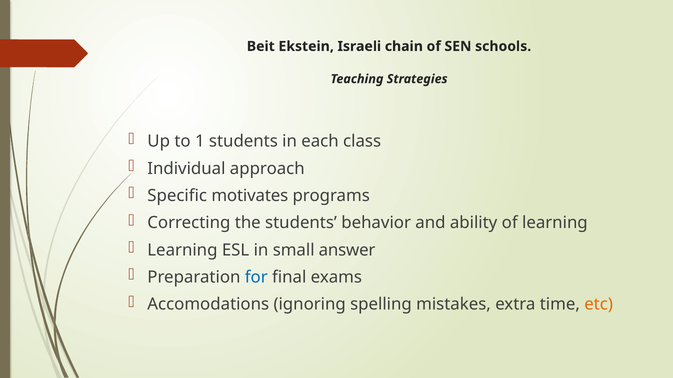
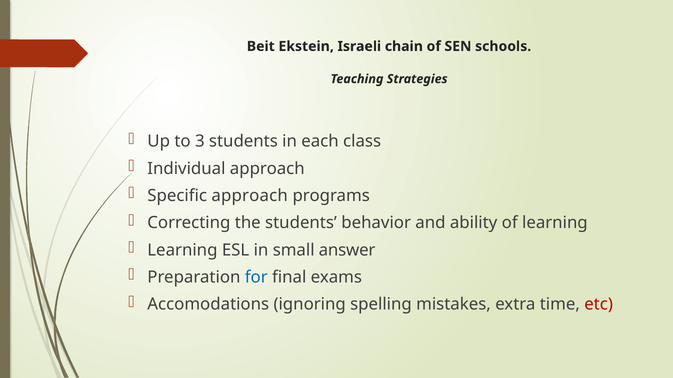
1: 1 -> 3 (200, 142)
Specific motivates: motivates -> approach (250, 196)
etc colour: orange -> red (599, 305)
